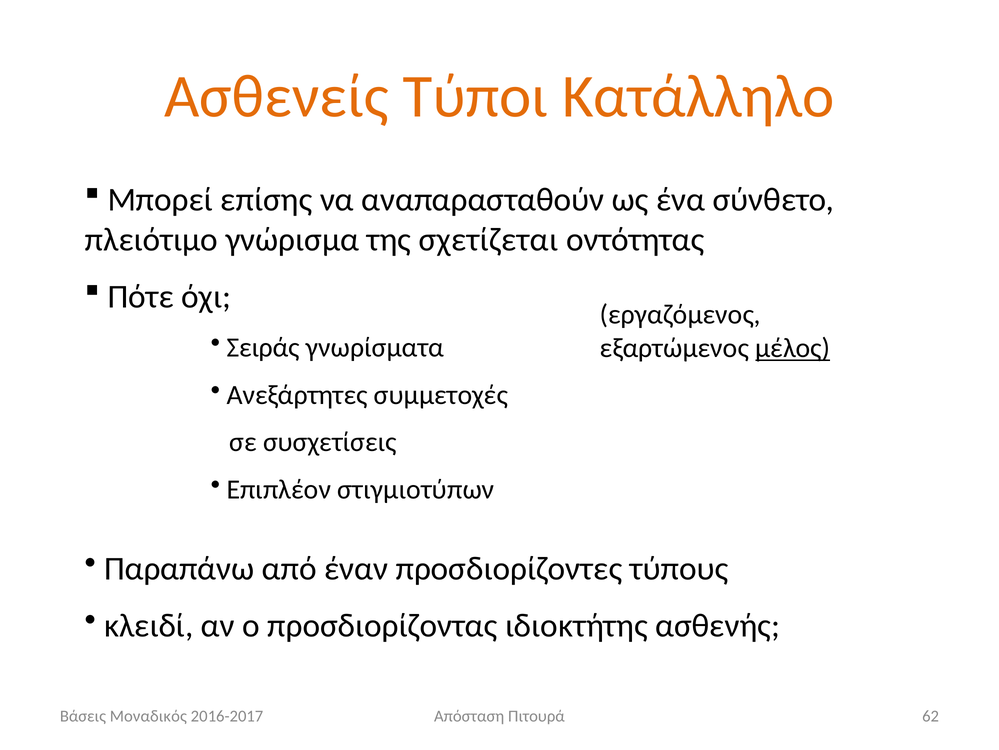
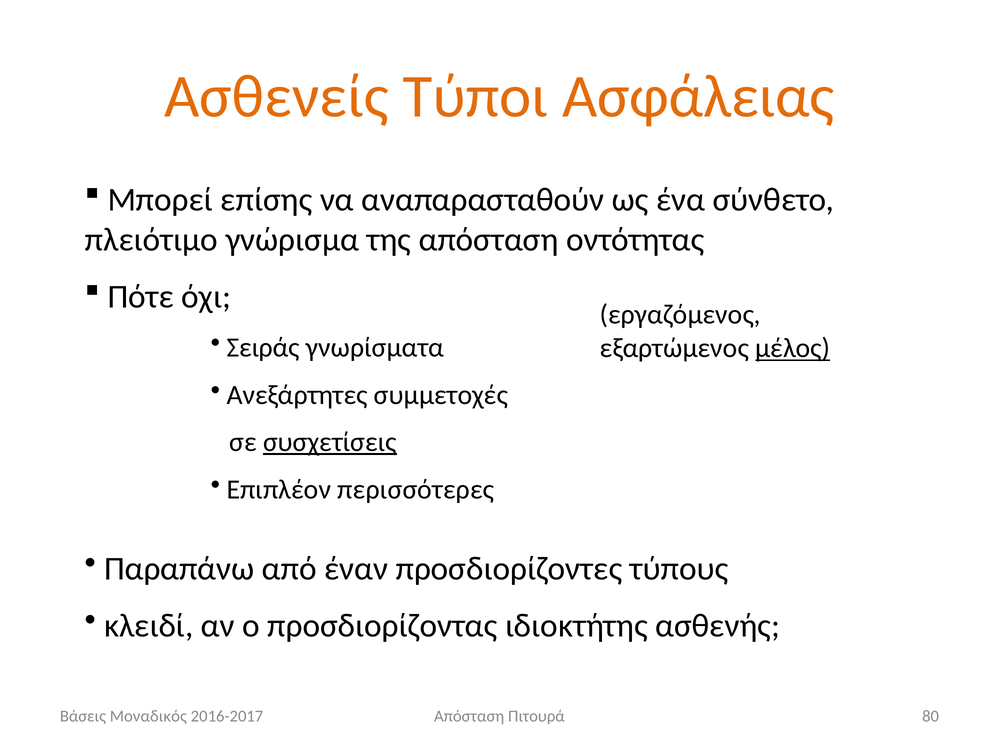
Κατάλληλο: Κατάλληλο -> Ασφάλειας (698, 97)
της σχετίζεται: σχετίζεται -> απόσταση (489, 240)
συσχετίσεις underline: none -> present (330, 442)
στιγμιοτύπων: στιγμιοτύπων -> περισσότερες (416, 489)
62: 62 -> 80 (931, 715)
